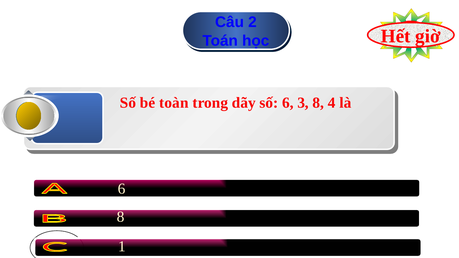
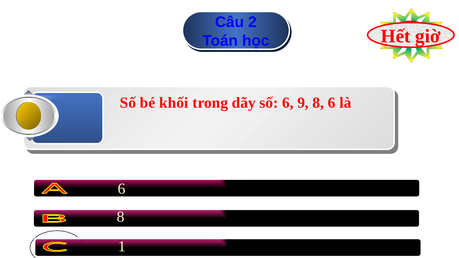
toàn: toàn -> khối (174, 103)
3: 3 -> 9 (303, 103)
8 4: 4 -> 6 (332, 103)
